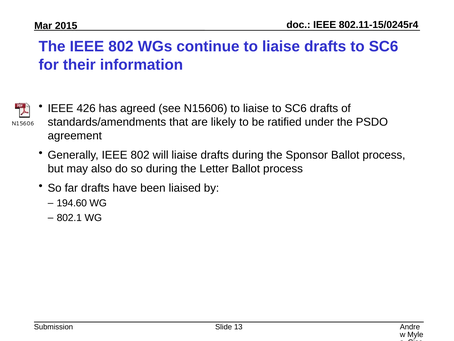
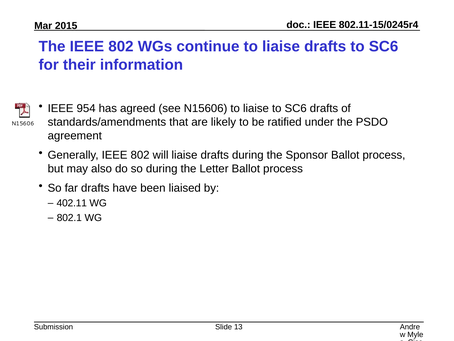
426: 426 -> 954 (86, 108)
194.60: 194.60 -> 402.11 (72, 203)
